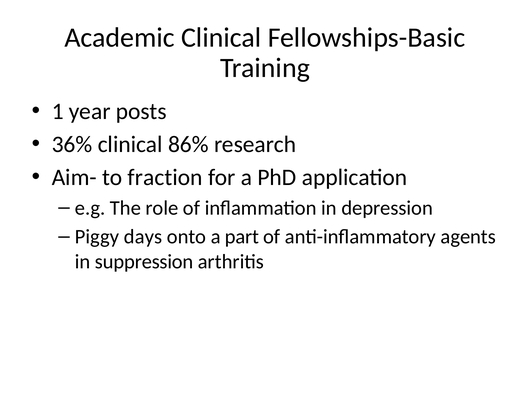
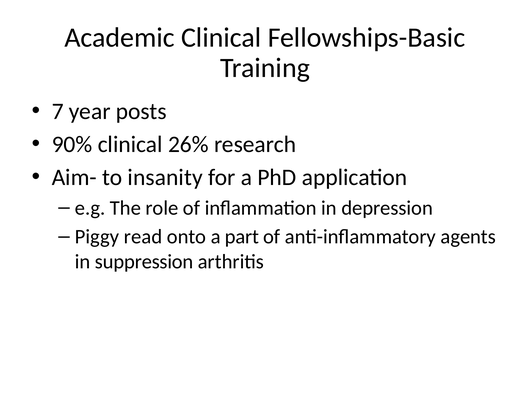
1: 1 -> 7 (58, 111)
36%: 36% -> 90% (72, 144)
86%: 86% -> 26% (188, 144)
fraction: fraction -> insanity (165, 177)
days: days -> read (143, 236)
